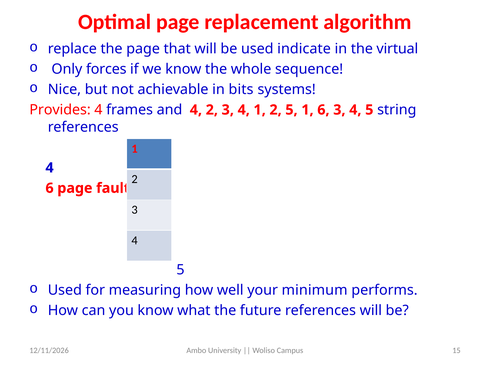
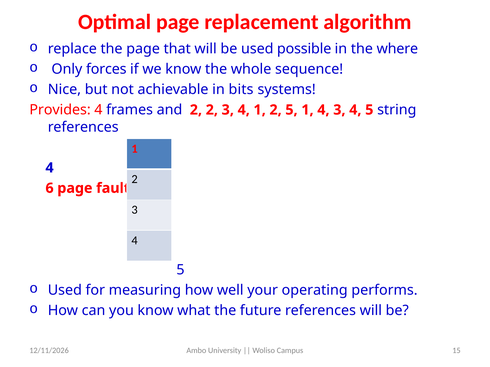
indicate: indicate -> possible (304, 49)
virtual: virtual -> where (397, 49)
and 4: 4 -> 2 (196, 110)
1 6: 6 -> 4 (323, 110)
minimum: minimum -> operating (315, 290)
